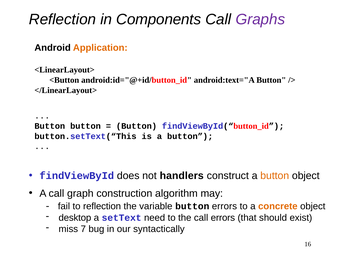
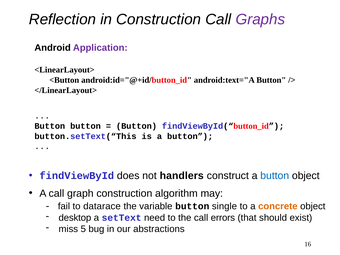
in Components: Components -> Construction (159, 19)
Application colour: orange -> purple (100, 48)
button colour: orange -> blue (275, 176)
to reflection: reflection -> datarace (102, 206)
button errors: errors -> single (224, 206)
7: 7 -> 5 (83, 229)
syntactically: syntactically -> abstractions (159, 229)
